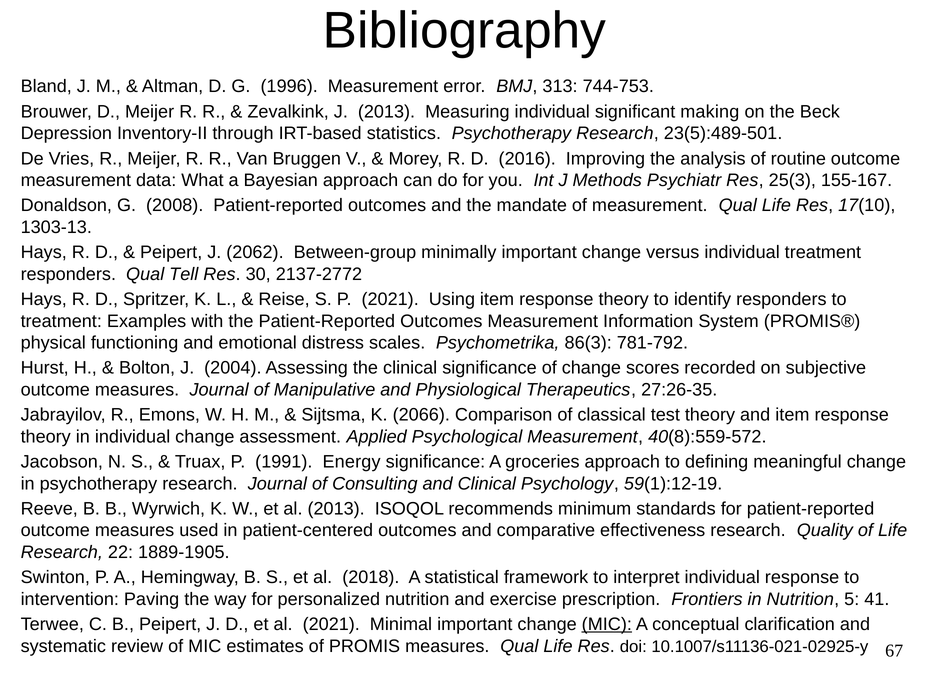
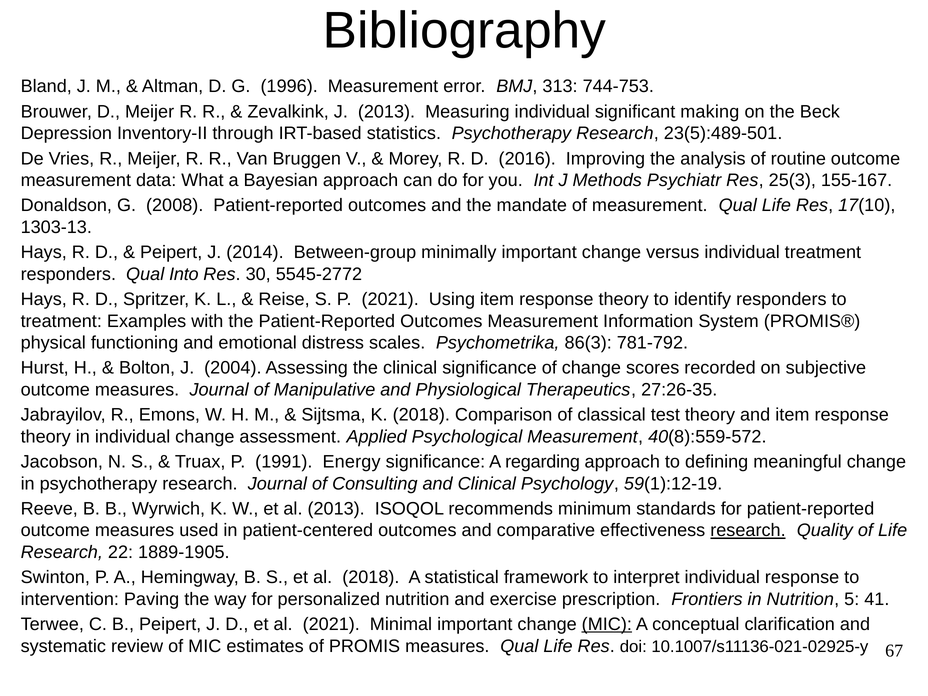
2062: 2062 -> 2014 (255, 252)
Tell: Tell -> Into (184, 274)
2137-2772: 2137-2772 -> 5545-2772 (319, 274)
K 2066: 2066 -> 2018 (421, 415)
groceries: groceries -> regarding (543, 462)
research underline: none -> present (748, 531)
